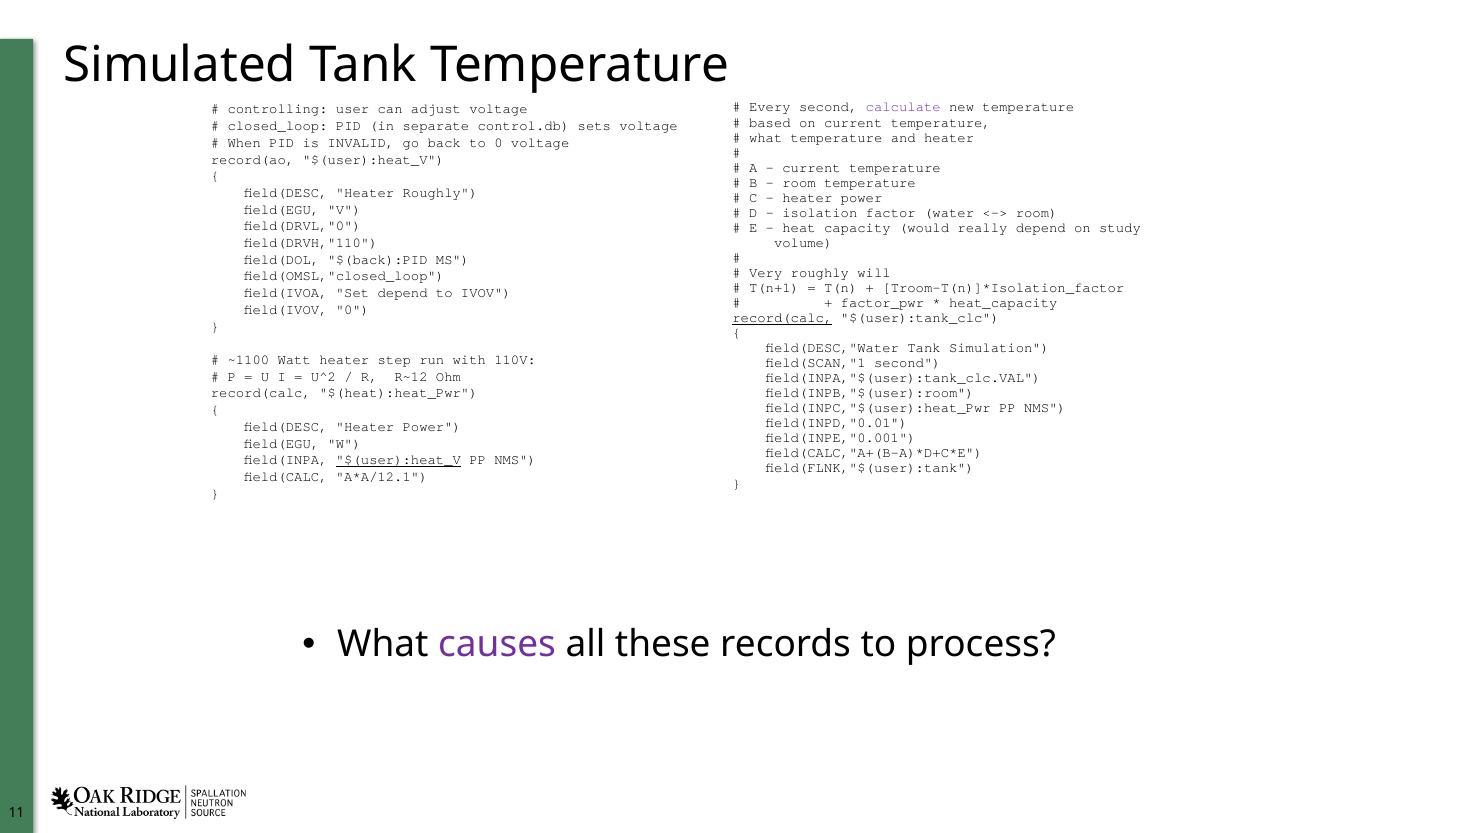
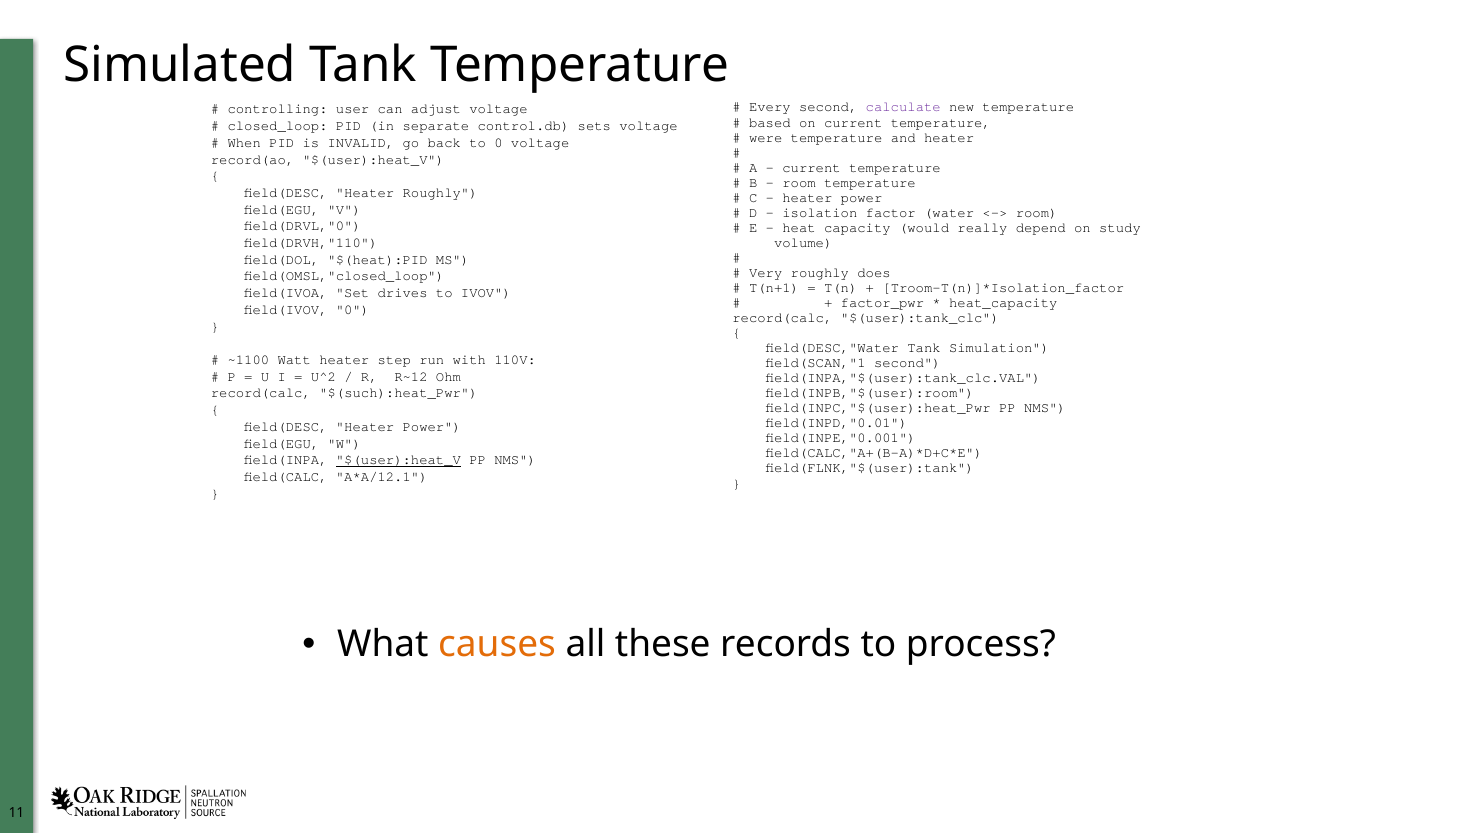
what: what -> were (766, 137)
$(back):PID: $(back):PID -> $(heat):PID (378, 260)
will: will -> does (874, 273)
Set depend: depend -> drives (403, 293)
record(calc underline: present -> none (782, 318)
$(heat):heat_Pwr: $(heat):heat_Pwr -> $(such):heat_Pwr (398, 393)
causes colour: purple -> orange (497, 644)
